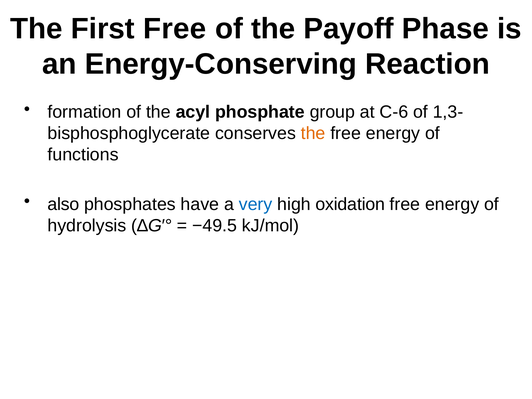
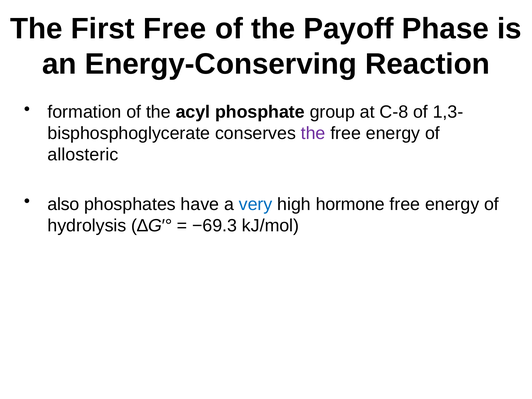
C-6: C-6 -> C-8 (394, 112)
the colour: orange -> purple (313, 133)
functions: functions -> allosteric (83, 155)
oxidation: oxidation -> hormone (350, 204)
−49.5: −49.5 -> −69.3 (215, 226)
